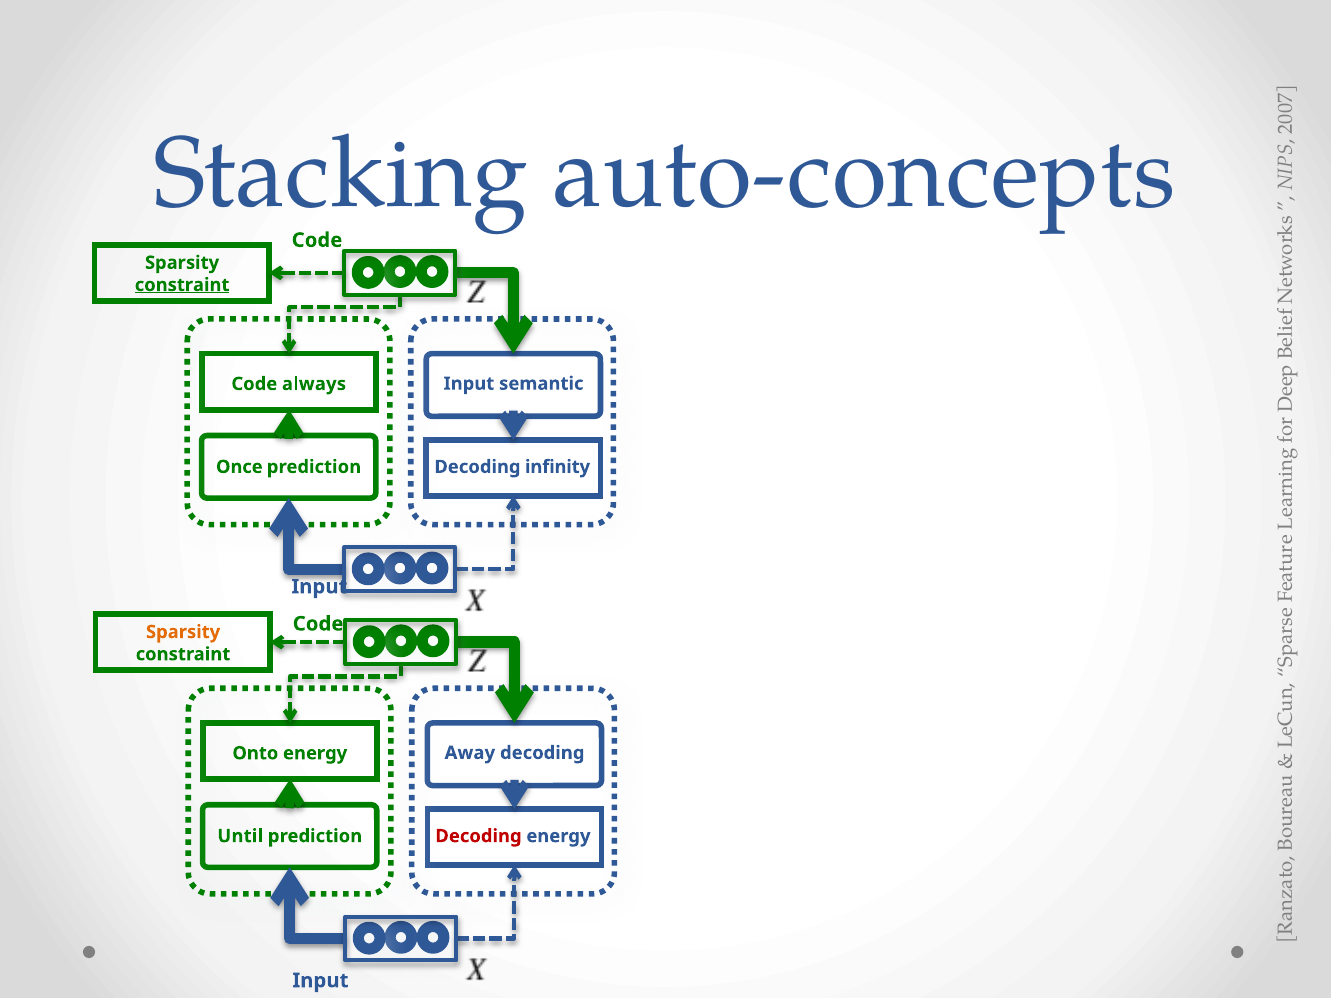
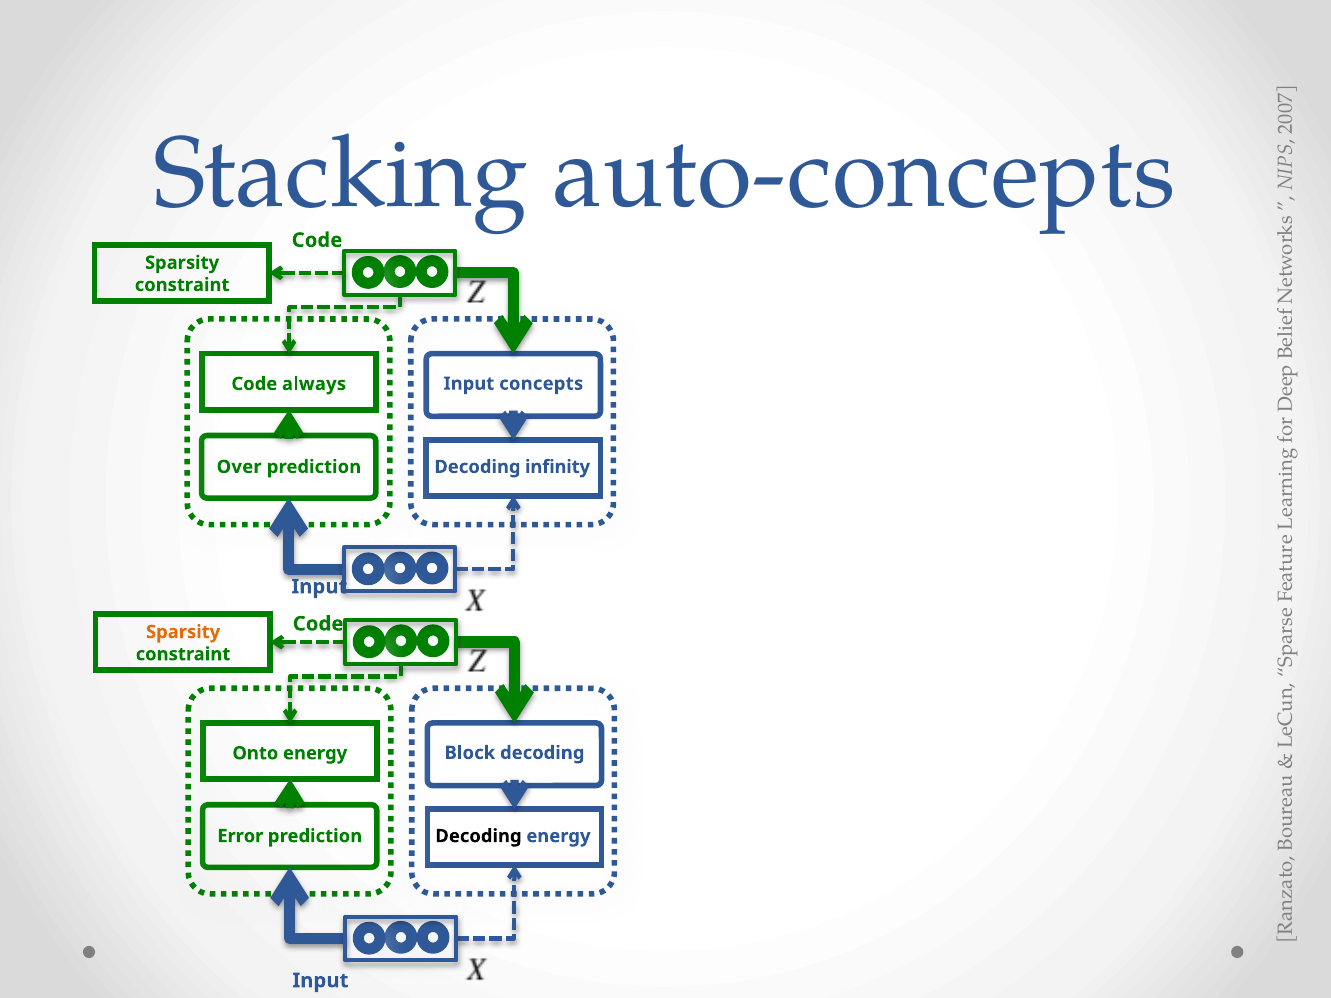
constraint underline: present -> none (182, 285)
semantic: semantic -> concepts (541, 384)
Once: Once -> Over (239, 467)
Away: Away -> Block (470, 753)
Until: Until -> Error (240, 836)
Decoding colour: red -> black (478, 836)
